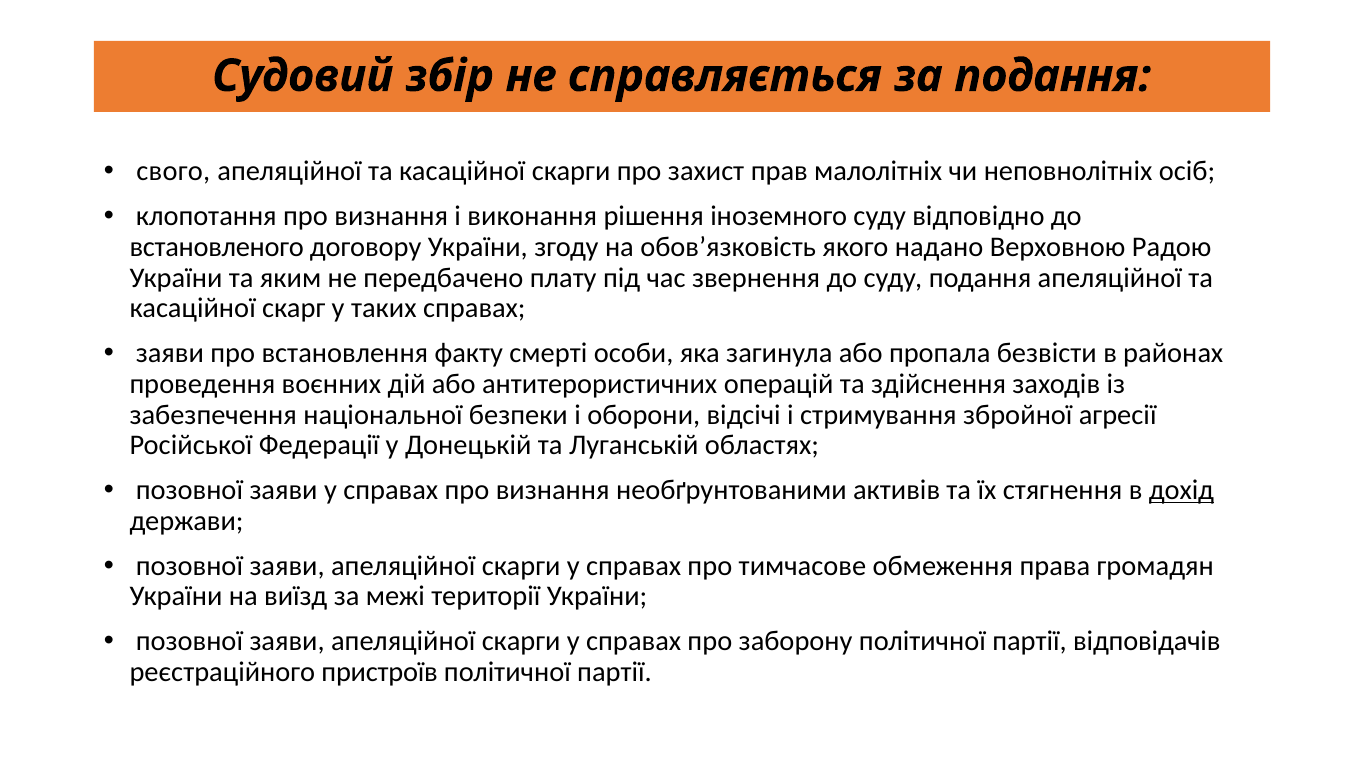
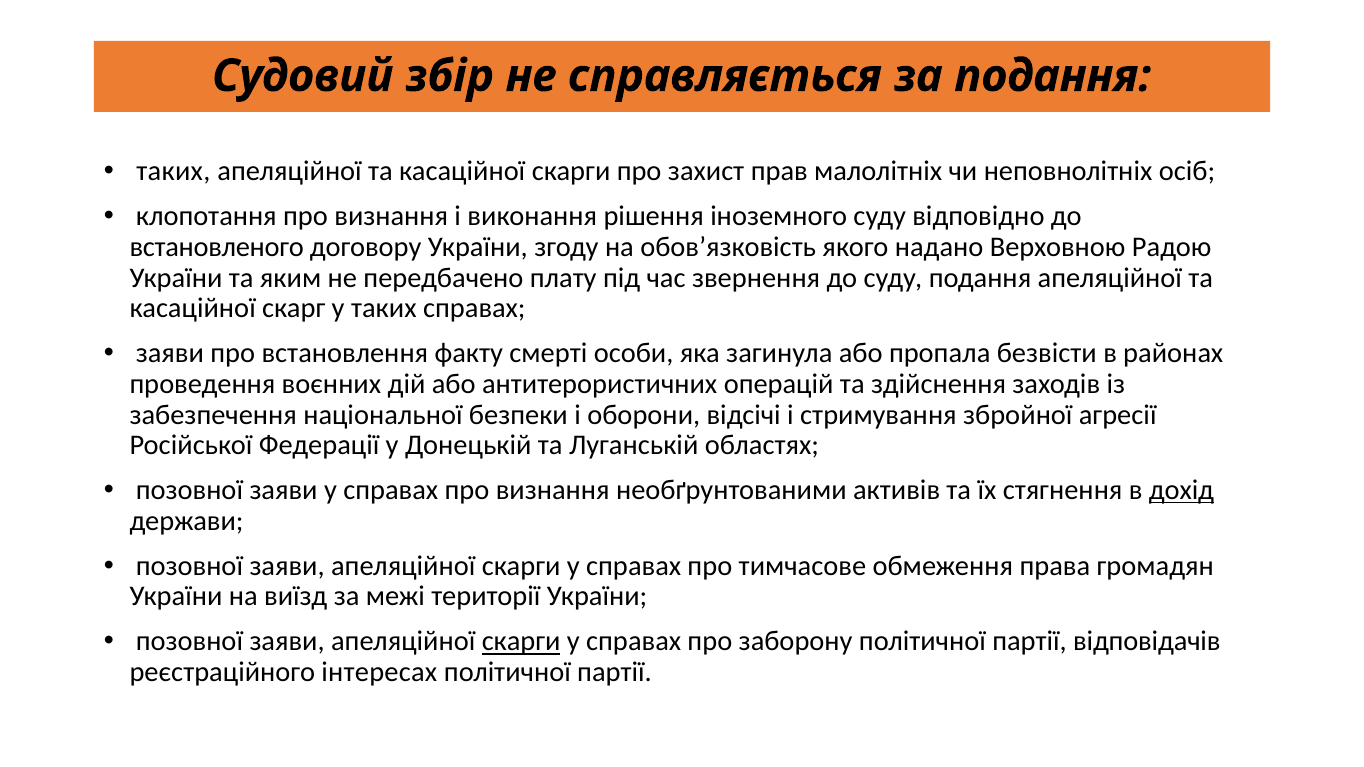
свого: свого -> таких (173, 172)
скарги underline: none -> present (521, 642)
пристроїв: пристроїв -> інтересах (379, 672)
